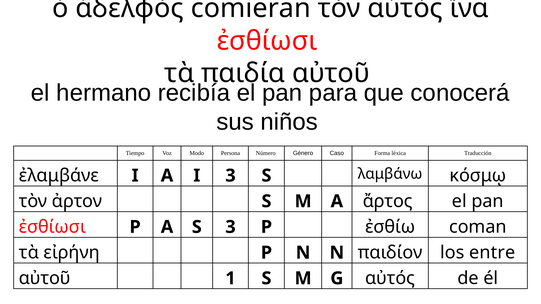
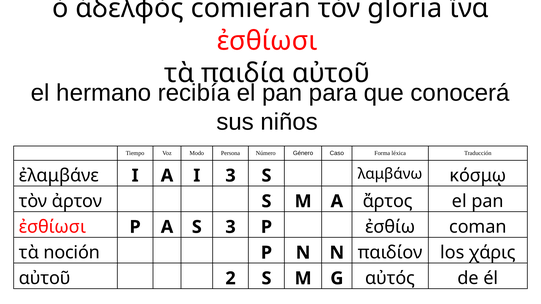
τὸν αὐτός: αὐτός -> gloria (405, 8)
εἰρήνη: εἰρήνη -> noción (72, 253)
entre: entre -> χάρις (492, 253)
1: 1 -> 2 (231, 279)
